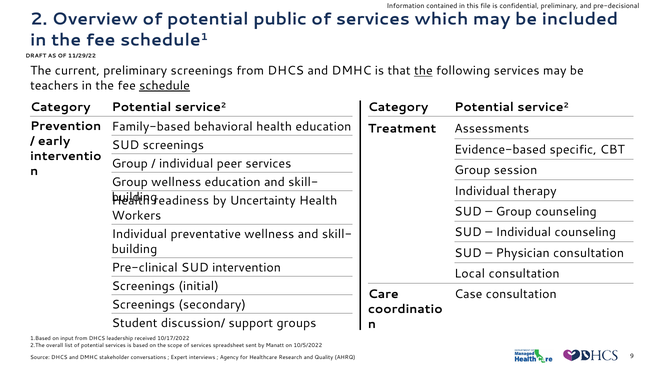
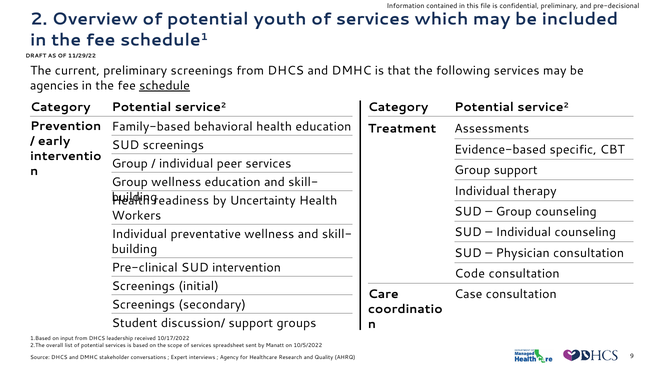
public: public -> youth (280, 19)
the underline: present -> none (423, 71)
teachers: teachers -> agencies (54, 86)
Group session: session -> support (516, 170)
Local: Local -> Code (470, 274)
